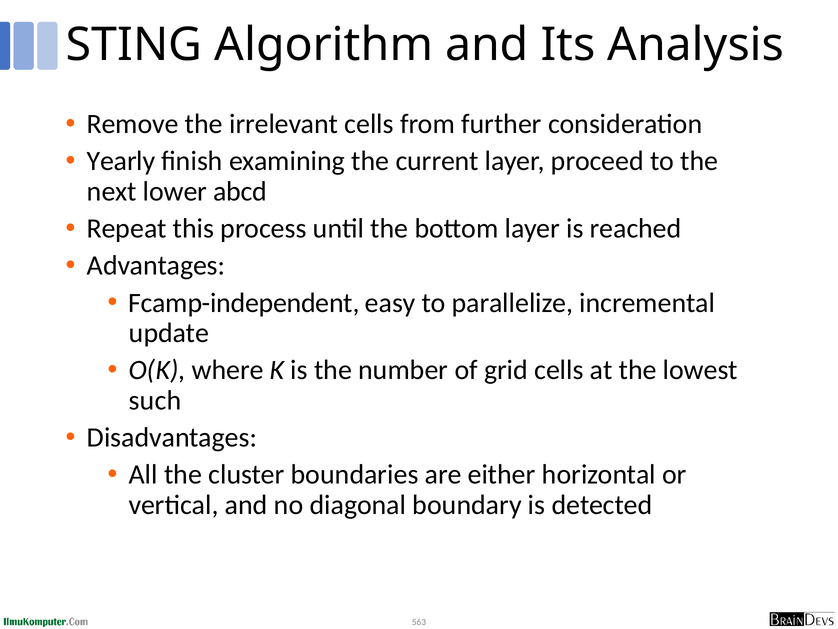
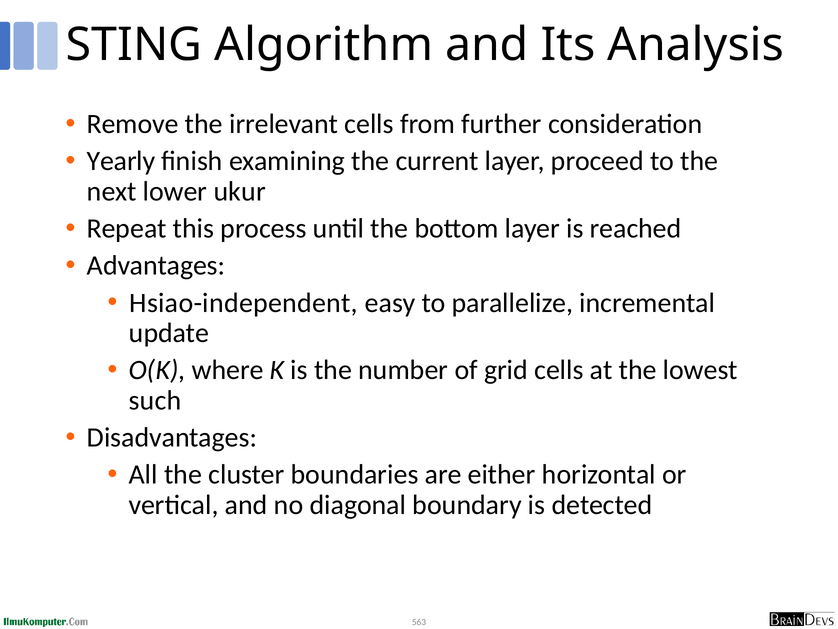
abcd: abcd -> ukur (240, 191)
Fcamp-independent: Fcamp-independent -> Hsiao-independent (244, 303)
